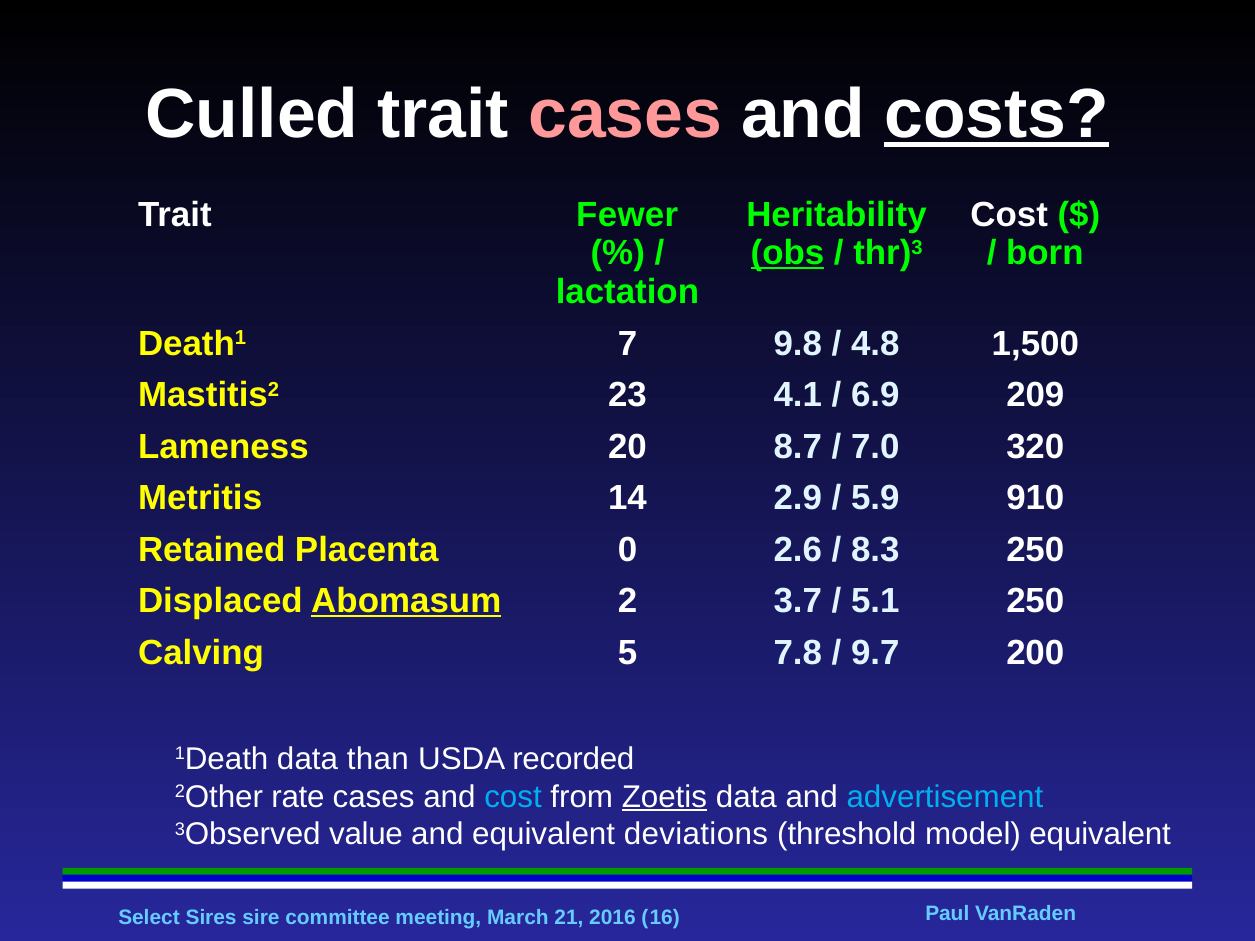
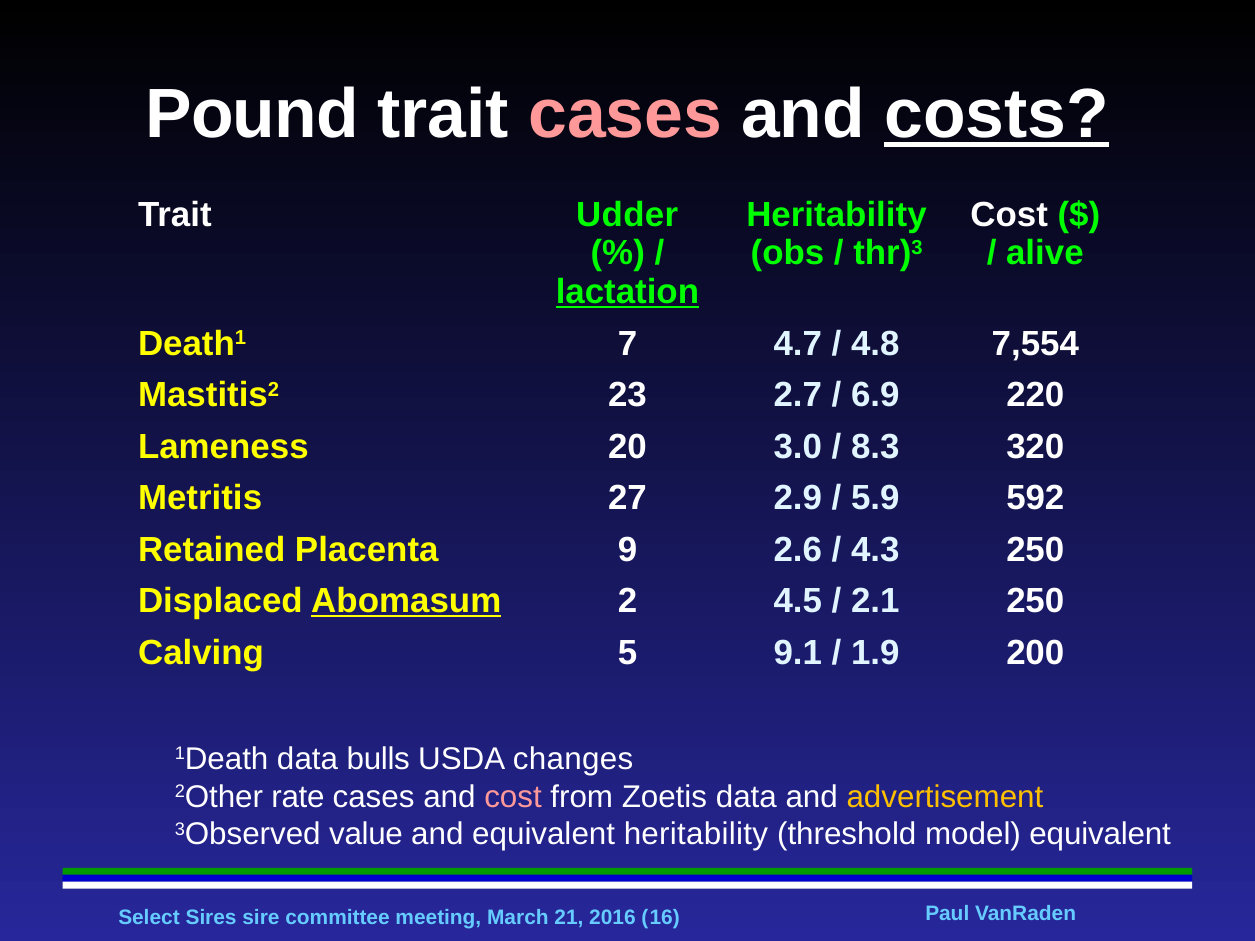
Culled: Culled -> Pound (252, 115)
Fewer: Fewer -> Udder (627, 215)
obs underline: present -> none (787, 253)
born: born -> alive (1045, 253)
lactation underline: none -> present (627, 292)
9.8: 9.8 -> 4.7 (798, 344)
1,500: 1,500 -> 7,554 (1035, 344)
4.1: 4.1 -> 2.7 (798, 395)
209: 209 -> 220 (1035, 395)
8.7: 8.7 -> 3.0 (798, 447)
7.0: 7.0 -> 8.3 (875, 447)
14: 14 -> 27 (627, 498)
910: 910 -> 592 (1035, 498)
0: 0 -> 9 (628, 550)
8.3: 8.3 -> 4.3 (875, 550)
3.7: 3.7 -> 4.5 (798, 601)
5.1: 5.1 -> 2.1 (875, 601)
7.8: 7.8 -> 9.1 (798, 653)
9.7: 9.7 -> 1.9 (875, 653)
than: than -> bulls (378, 759)
recorded: recorded -> changes (573, 759)
cost colour: light blue -> pink (513, 797)
Zoetis underline: present -> none (664, 797)
advertisement colour: light blue -> yellow (945, 797)
equivalent deviations: deviations -> heritability (696, 835)
